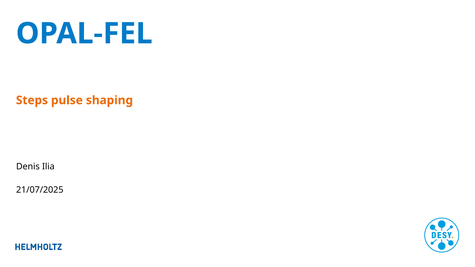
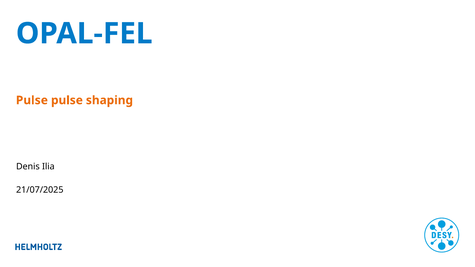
Steps: Steps -> Pulse (32, 100)
